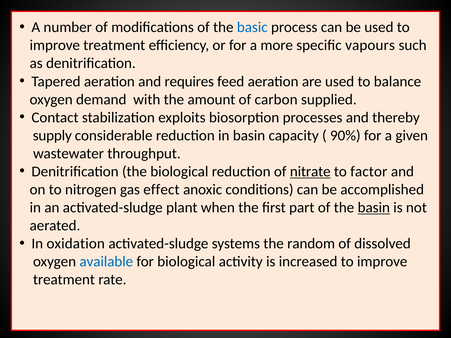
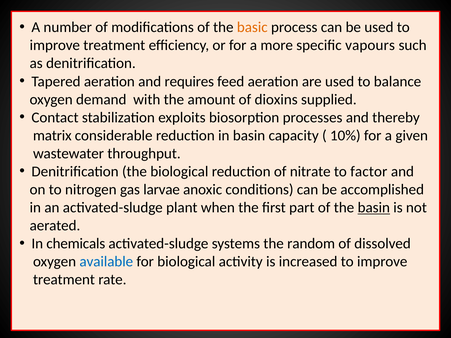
basic colour: blue -> orange (252, 27)
carbon: carbon -> dioxins (276, 99)
supply: supply -> matrix (52, 136)
90%: 90% -> 10% (345, 136)
nitrate underline: present -> none (310, 172)
effect: effect -> larvae (162, 190)
oxidation: oxidation -> chemicals (76, 244)
